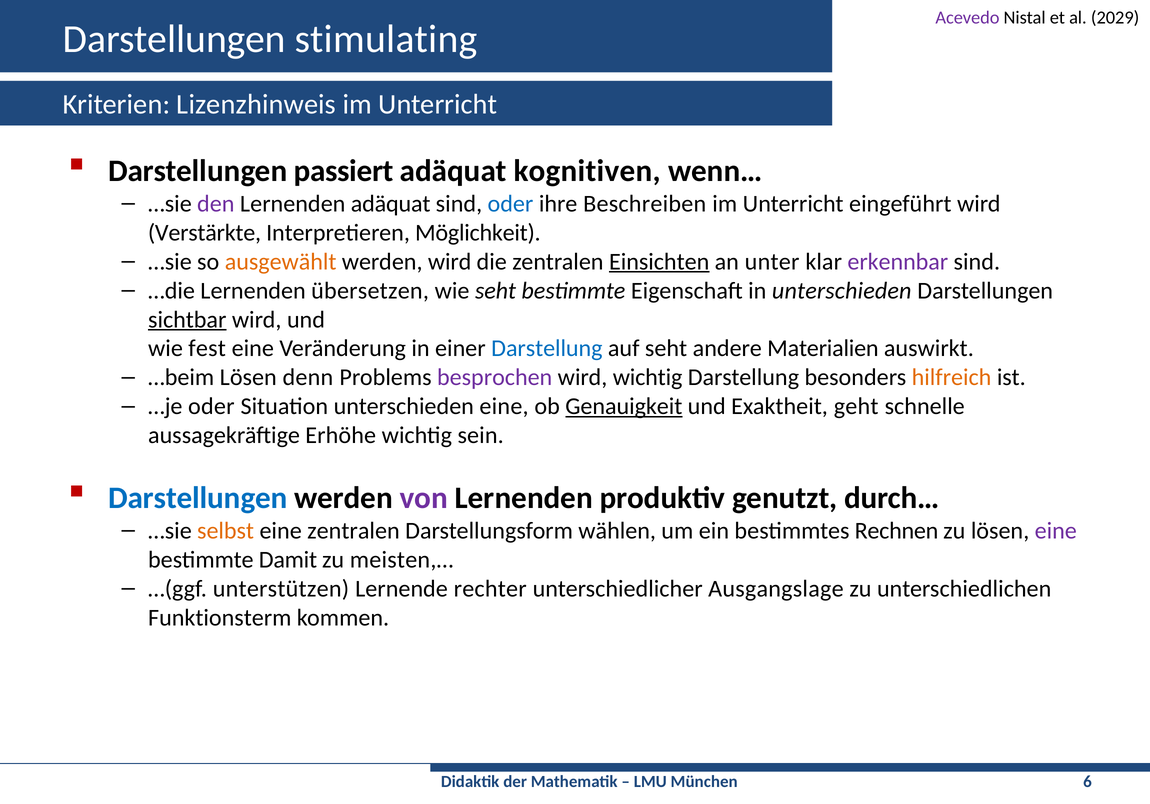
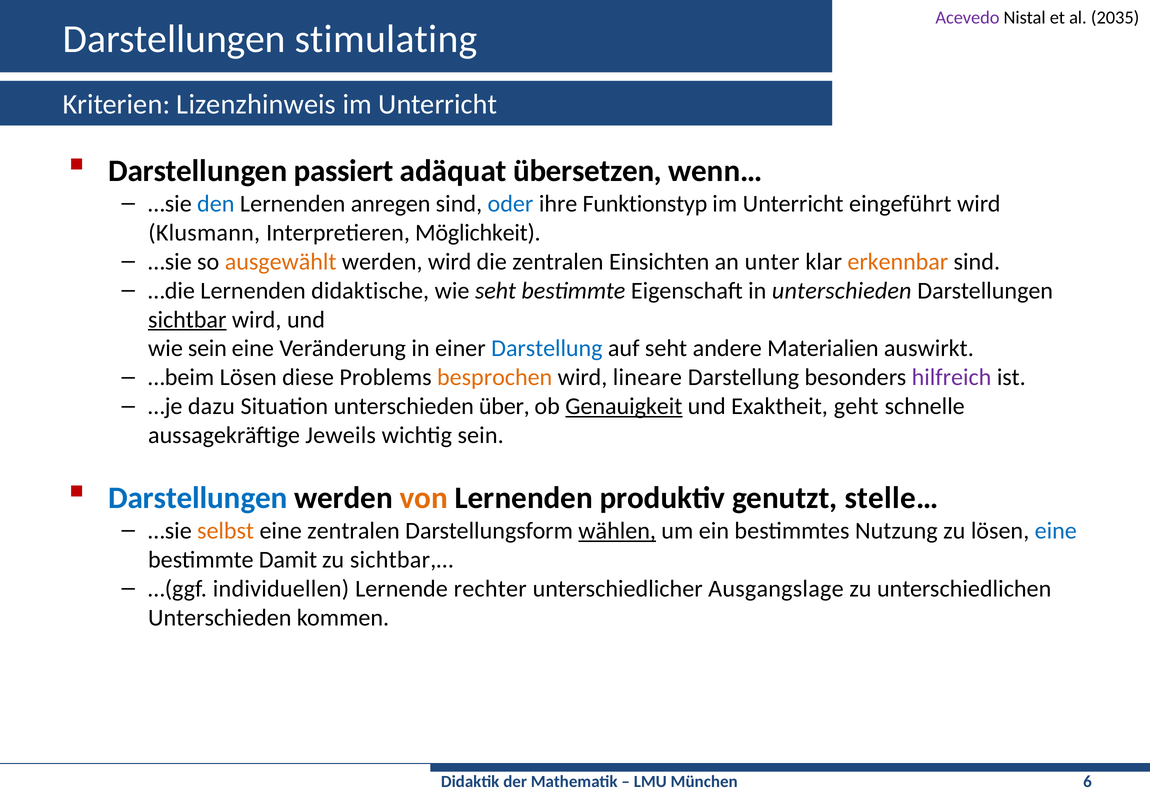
2029: 2029 -> 2035 (1115, 18)
kognitiven: kognitiven -> übersetzen (588, 171)
den colour: purple -> blue (216, 204)
Lernenden adäquat: adäquat -> anregen (391, 204)
Beschreiben: Beschreiben -> Funktionstyp (645, 204)
Verstärkte: Verstärkte -> Klusmann (204, 233)
Einsichten underline: present -> none (659, 262)
erkennbar colour: purple -> orange (898, 262)
übersetzen: übersetzen -> didaktische (370, 291)
wie fest: fest -> sein (207, 349)
denn: denn -> diese (308, 378)
besprochen colour: purple -> orange (495, 378)
wird wichtig: wichtig -> lineare (647, 378)
hilfreich colour: orange -> purple (952, 378)
…je oder: oder -> dazu (211, 407)
unterschieden eine: eine -> über (504, 407)
Erhöhe: Erhöhe -> Jeweils (341, 436)
von colour: purple -> orange (424, 498)
durch…: durch… -> stelle… (891, 498)
wählen underline: none -> present (617, 531)
Rechnen: Rechnen -> Nutzung (896, 531)
eine colour: purple -> blue (1056, 531)
meisten,…: meisten,… -> sichtbar,… (402, 560)
unterstützen: unterstützen -> individuellen (281, 589)
Funktionsterm: Funktionsterm -> Unterschieden (220, 618)
